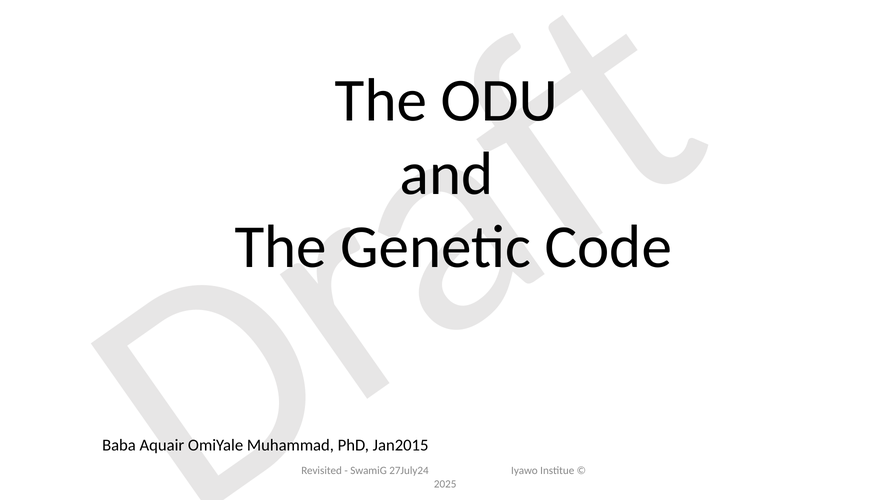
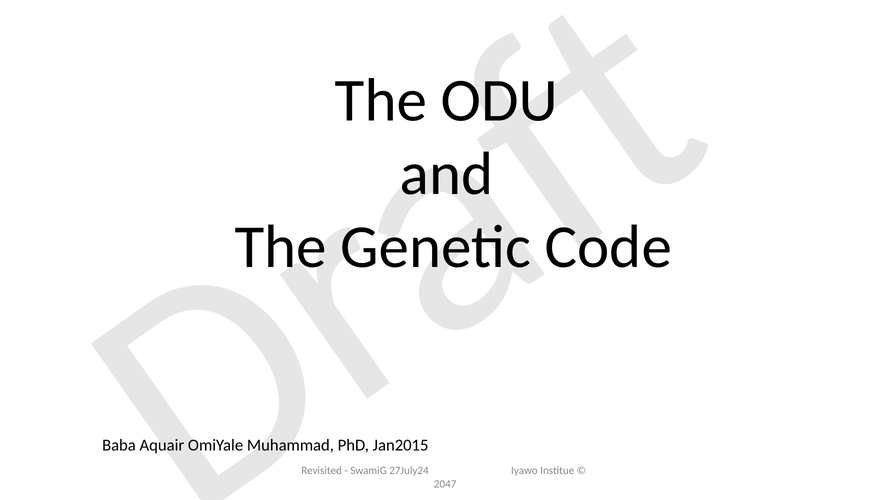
2025: 2025 -> 2047 (445, 484)
